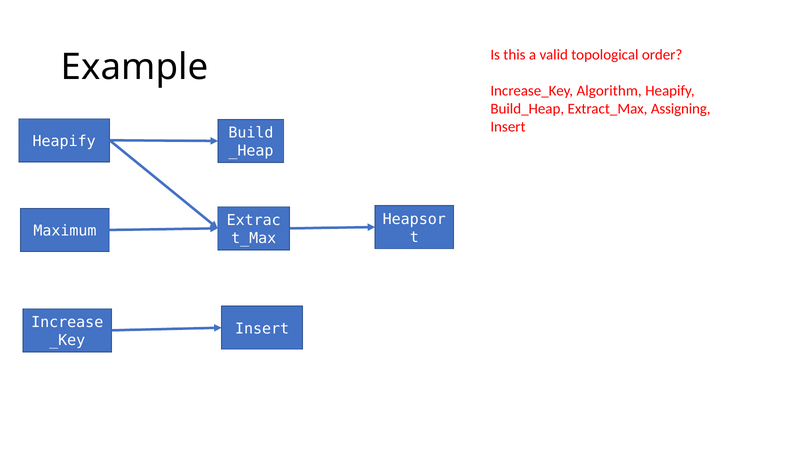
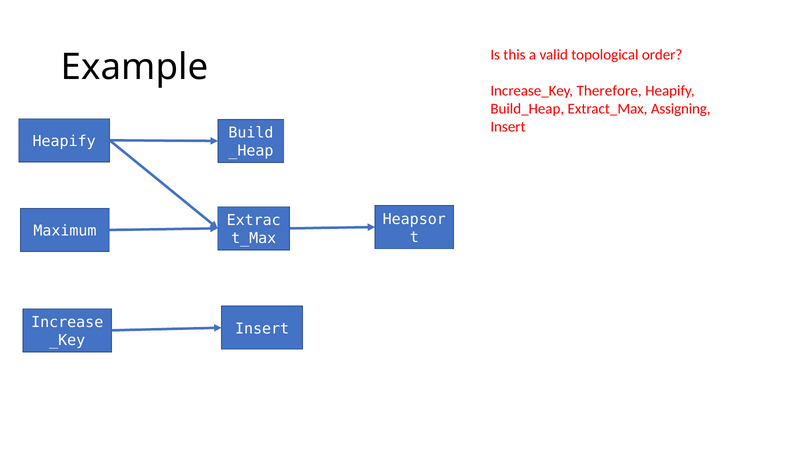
Algorithm: Algorithm -> Therefore (609, 91)
